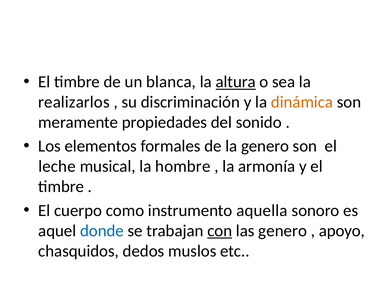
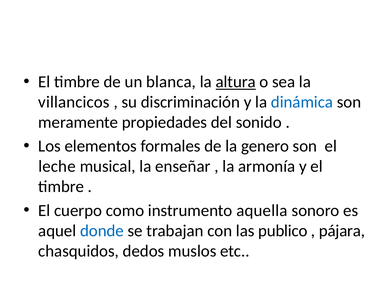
realizarlos: realizarlos -> villancicos (74, 102)
dinámica colour: orange -> blue (302, 102)
hombre: hombre -> enseñar (183, 166)
con underline: present -> none (220, 231)
las genero: genero -> publico (283, 231)
apoyo: apoyo -> pájara (342, 231)
